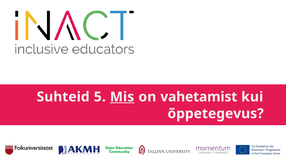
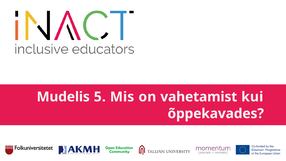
Suhteid: Suhteid -> Mudelis (63, 97)
Mis underline: present -> none (122, 97)
õppetegevus: õppetegevus -> õppekavades (216, 114)
